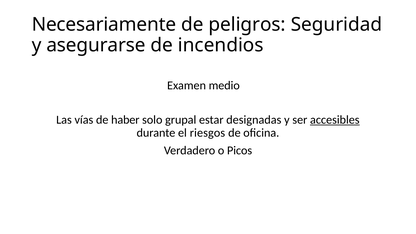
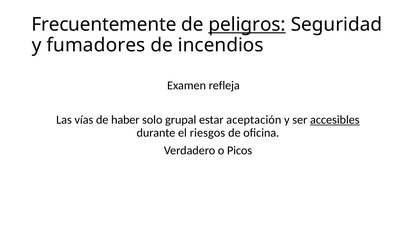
Necesariamente: Necesariamente -> Frecuentemente (104, 25)
peligros underline: none -> present (247, 25)
asegurarse: asegurarse -> fumadores (96, 45)
medio: medio -> refleja (224, 86)
designadas: designadas -> aceptación (254, 120)
